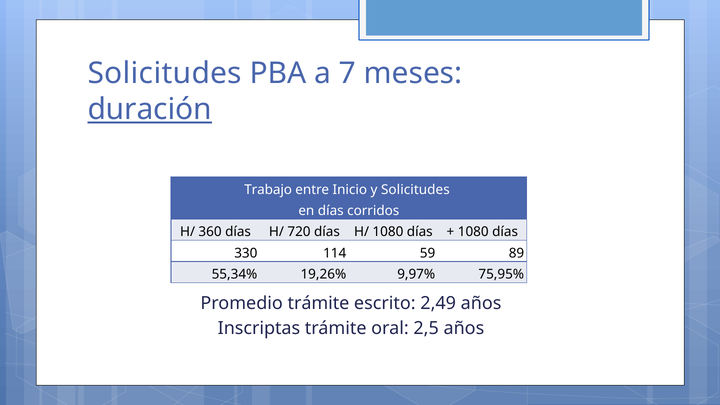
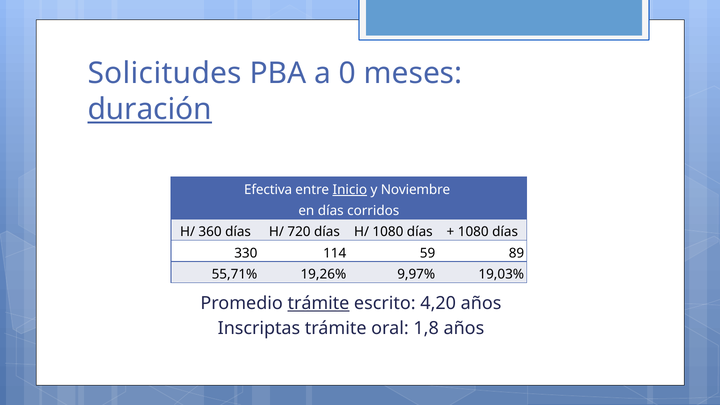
7: 7 -> 0 (348, 74)
Trabajo: Trabajo -> Efectiva (268, 190)
Inicio underline: none -> present (350, 190)
y Solicitudes: Solicitudes -> Noviembre (415, 190)
55,34%: 55,34% -> 55,71% (234, 274)
75,95%: 75,95% -> 19,03% (501, 274)
trámite underline: none -> present (318, 303)
2,49: 2,49 -> 4,20 (438, 303)
2,5: 2,5 -> 1,8 (426, 328)
